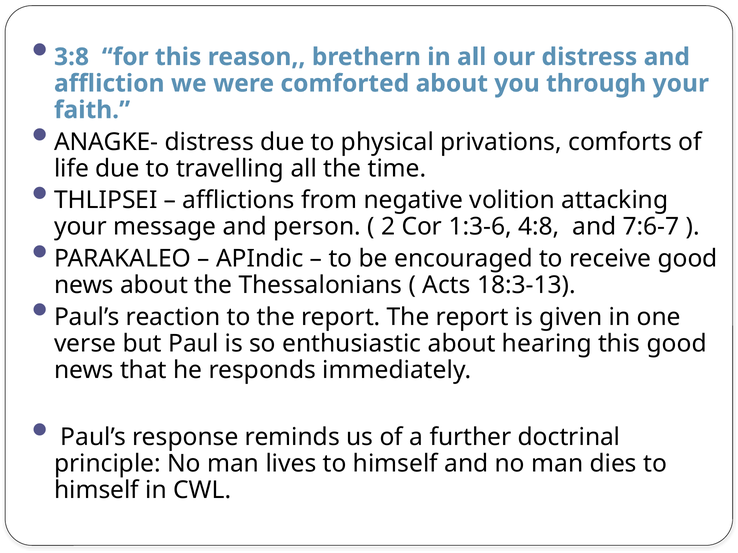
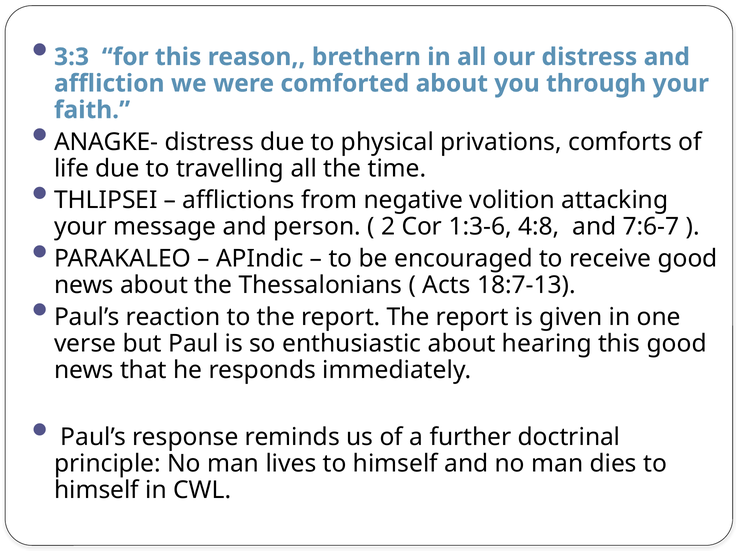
3:8: 3:8 -> 3:3 (72, 57)
18:3-13: 18:3-13 -> 18:7-13 (526, 286)
